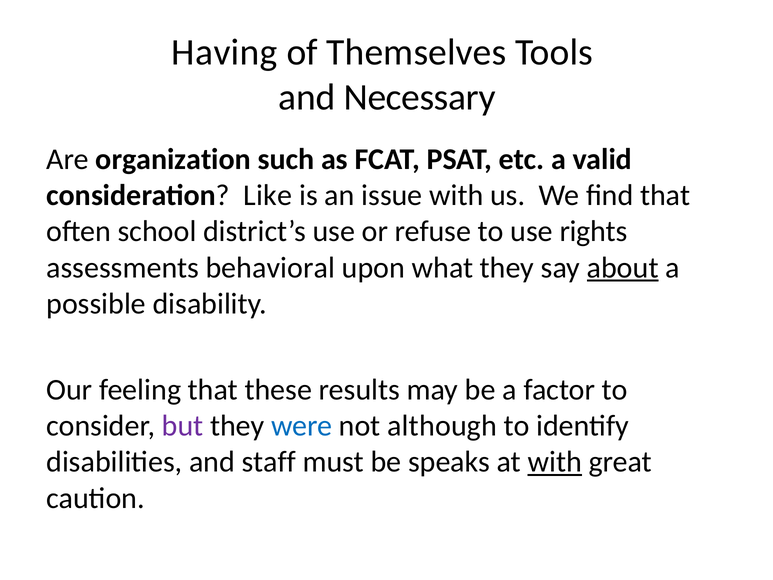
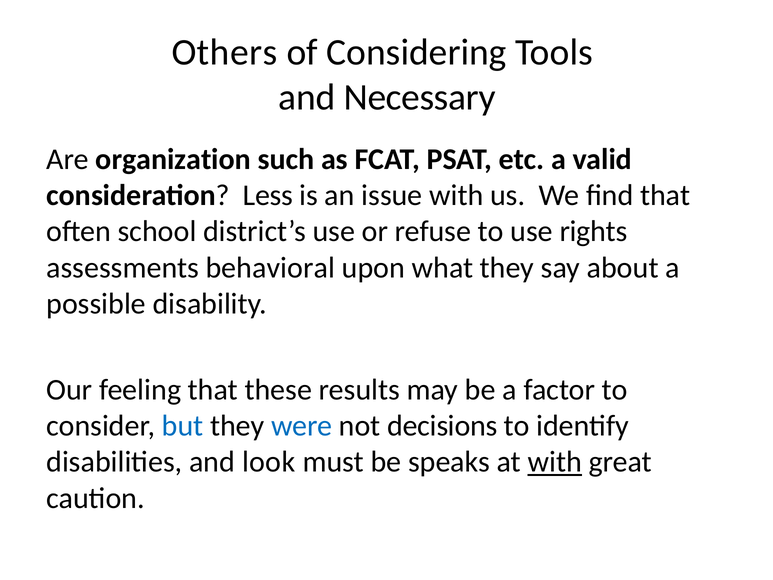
Having: Having -> Others (224, 52)
Themselves: Themselves -> Considering (416, 52)
Like: Like -> Less (268, 195)
about underline: present -> none (623, 268)
but colour: purple -> blue (183, 426)
although: although -> decisions (442, 426)
staff: staff -> look (269, 462)
